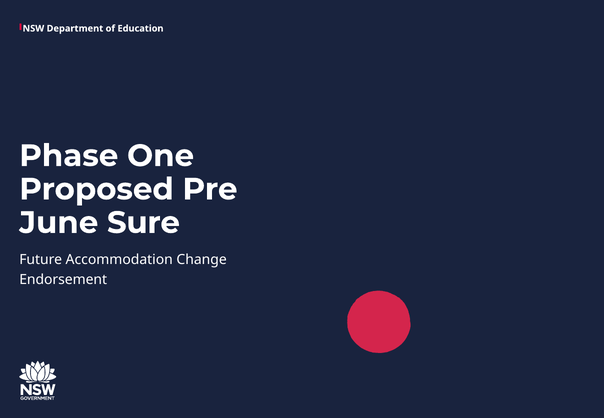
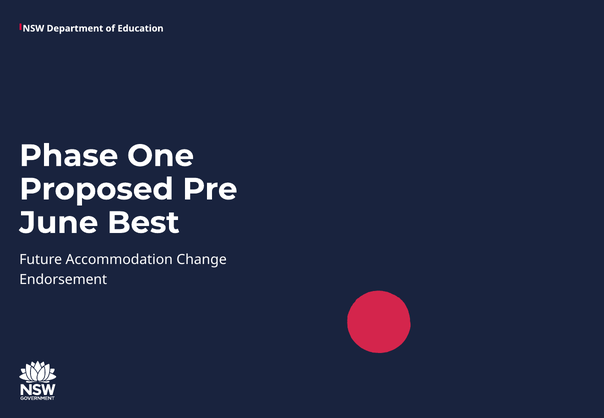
Sure: Sure -> Best (143, 223)
